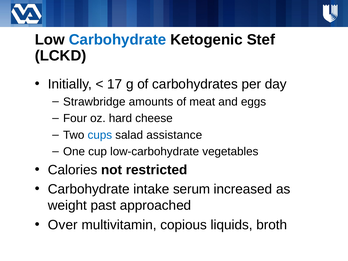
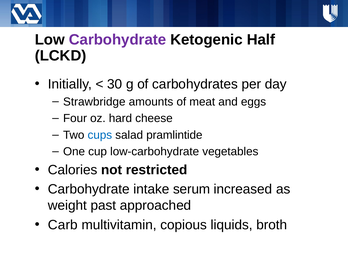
Carbohydrate colour: blue -> purple (118, 40)
Stef: Stef -> Half (261, 40)
17: 17 -> 30 (115, 84)
assistance: assistance -> pramlintide (174, 135)
Over: Over -> Carb (63, 225)
